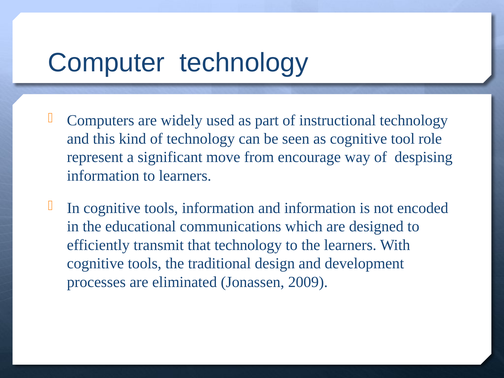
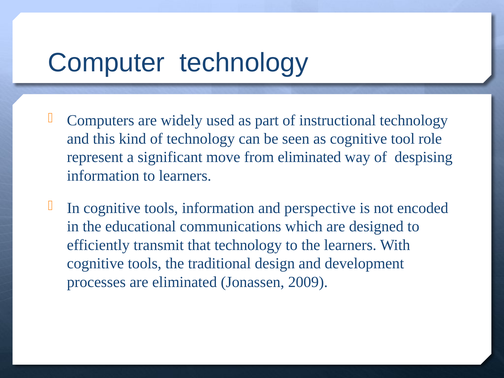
from encourage: encourage -> eliminated (309, 157)
and information: information -> perspective (320, 208)
